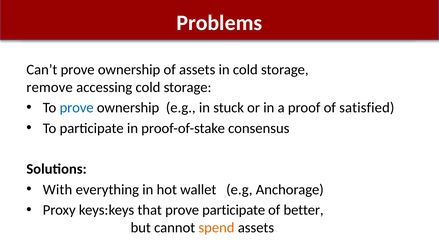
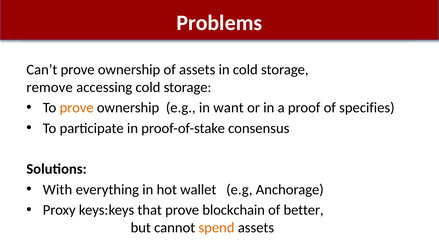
prove colour: blue -> orange (77, 108)
stuck: stuck -> want (228, 108)
satisfied: satisfied -> specifies (367, 108)
prove participate: participate -> blockchain (234, 210)
